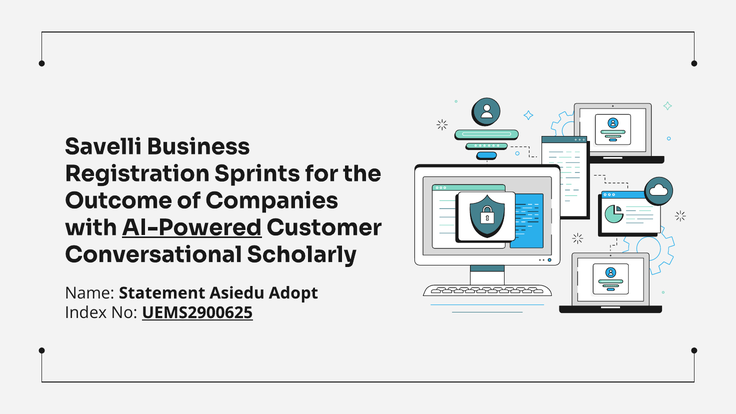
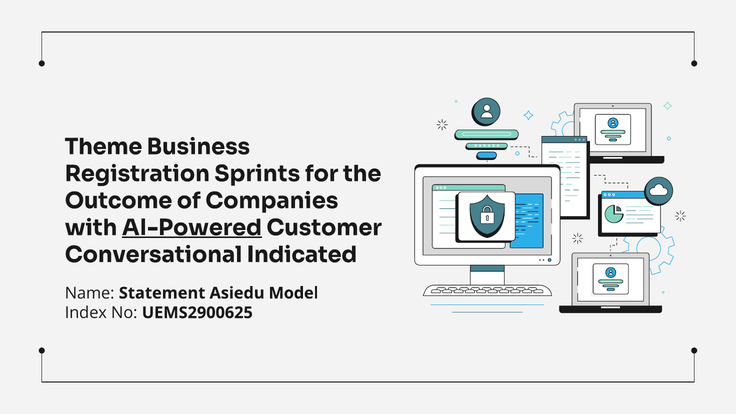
Savelli: Savelli -> Theme (103, 147)
Scholarly: Scholarly -> Indicated (302, 255)
Adopt: Adopt -> Model (294, 293)
UEMS2900625 underline: present -> none (197, 313)
